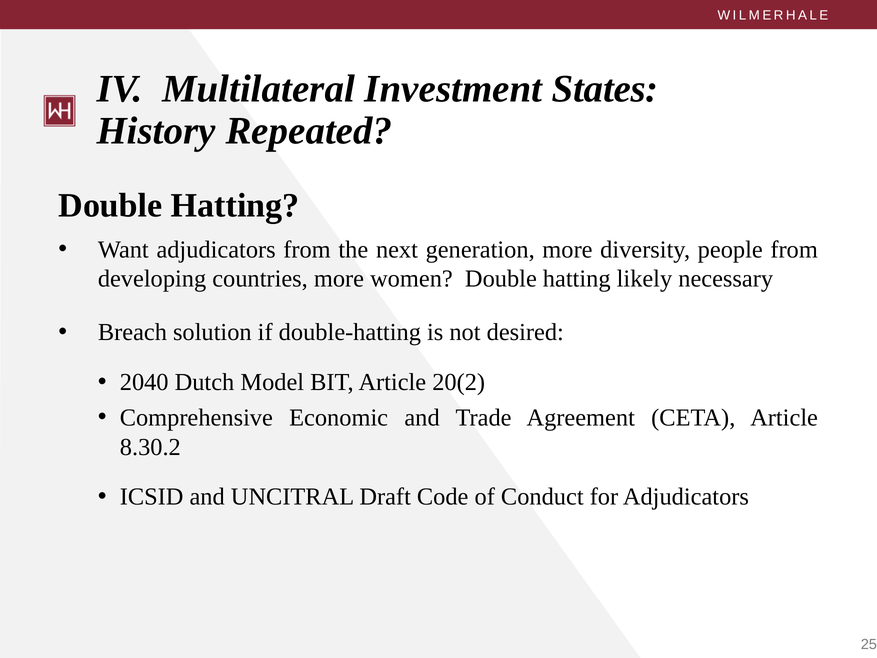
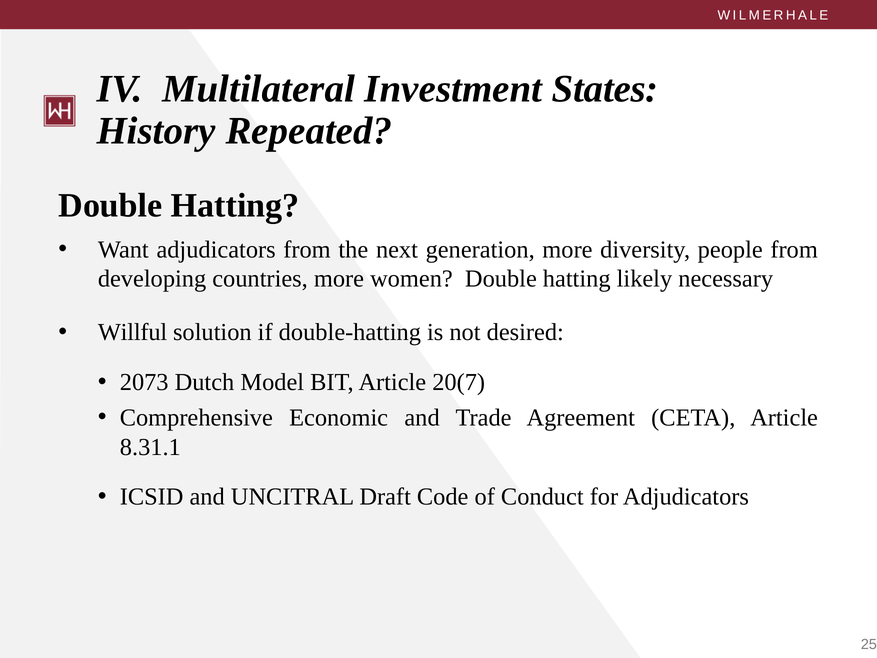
Breach: Breach -> Willful (133, 332)
2040: 2040 -> 2073 (144, 382)
20(2: 20(2 -> 20(7 (459, 382)
8.30.2: 8.30.2 -> 8.31.1 (150, 447)
